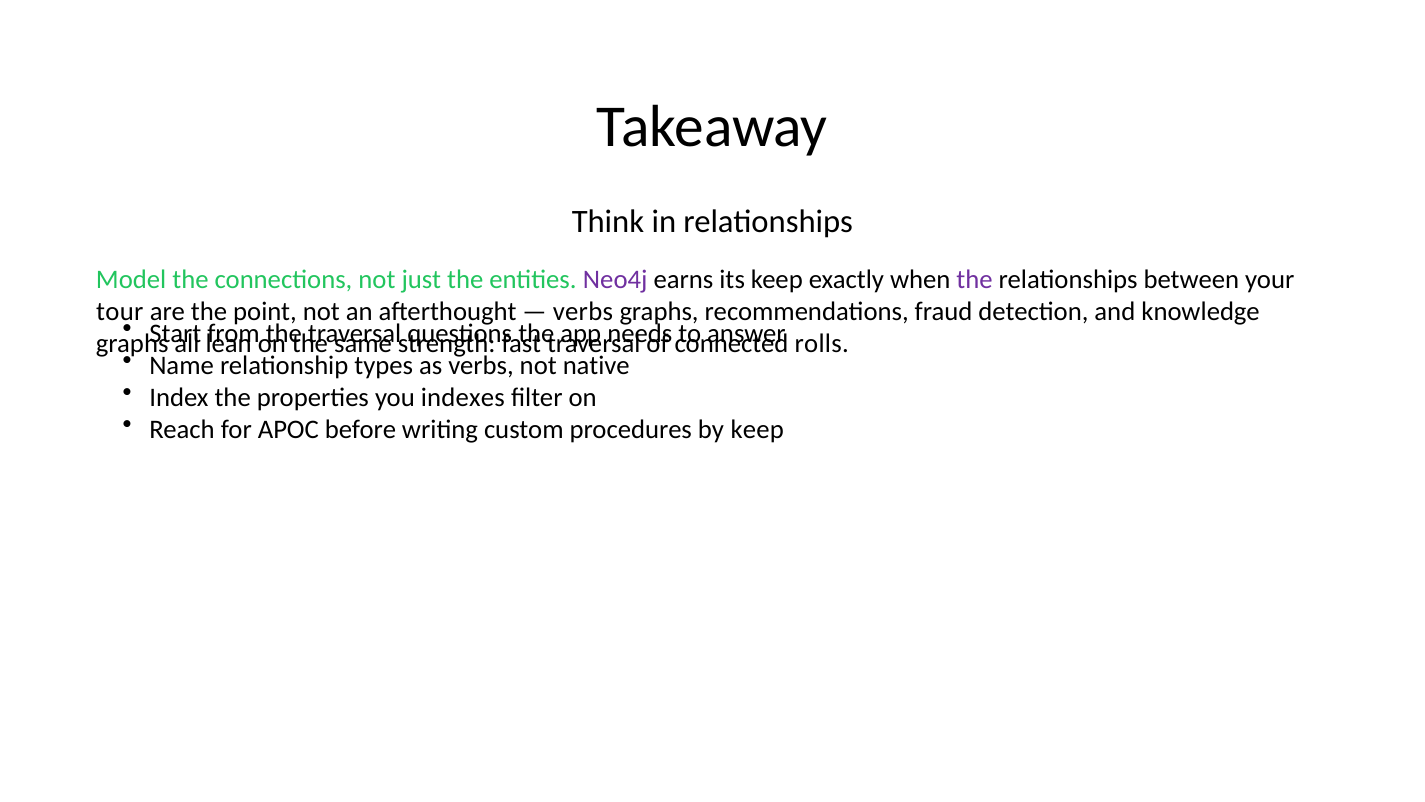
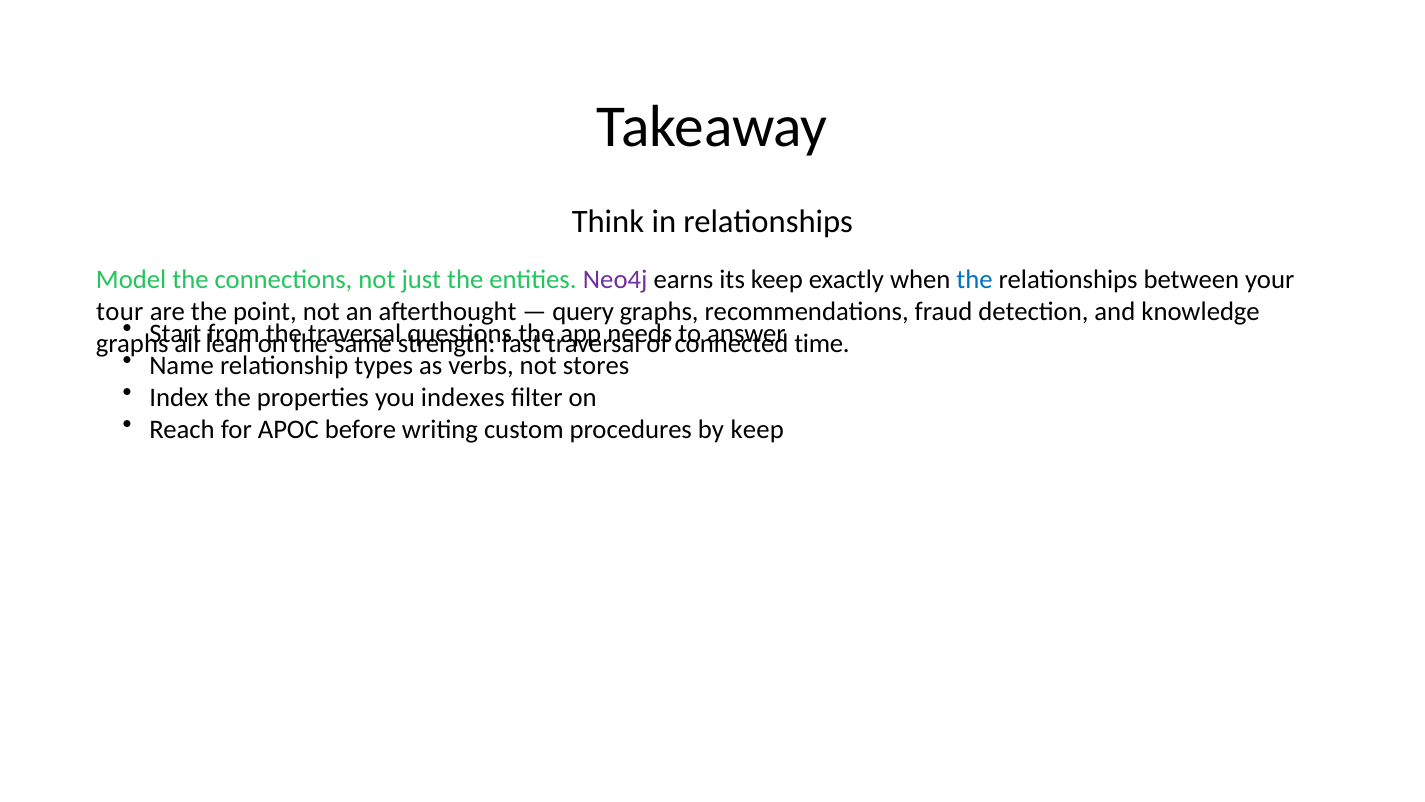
the colour: purple -> blue (975, 280)
verbs: verbs -> query (583, 312)
rolls: rolls -> time (822, 344)
native: native -> stores (596, 365)
